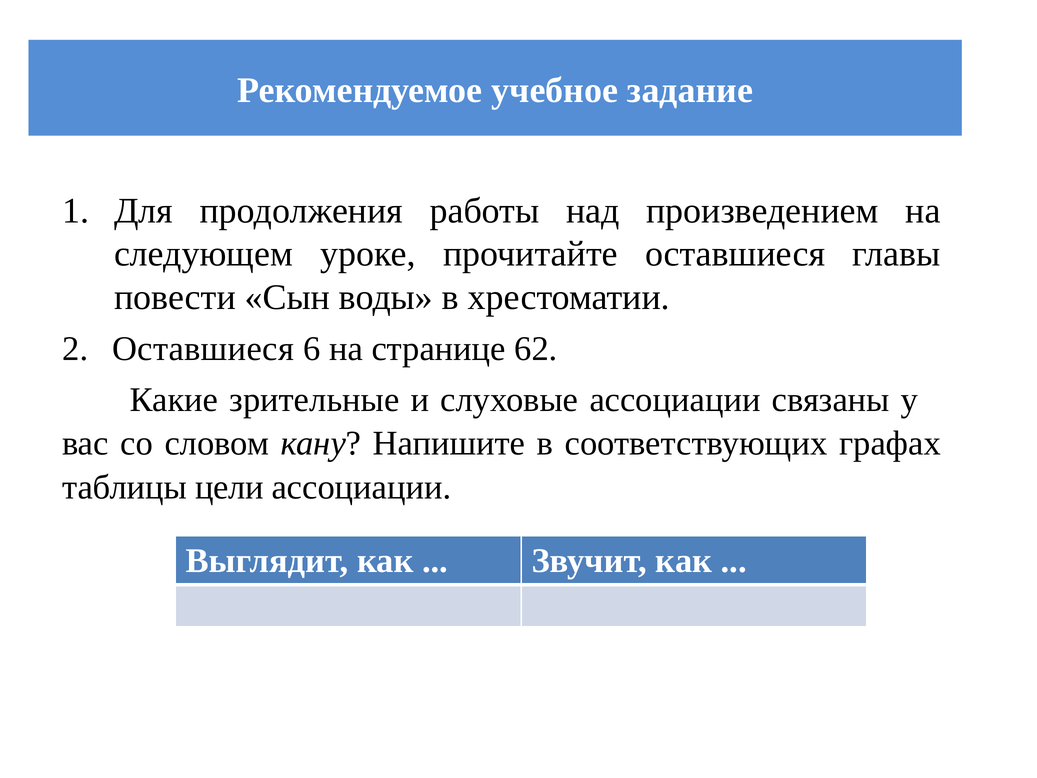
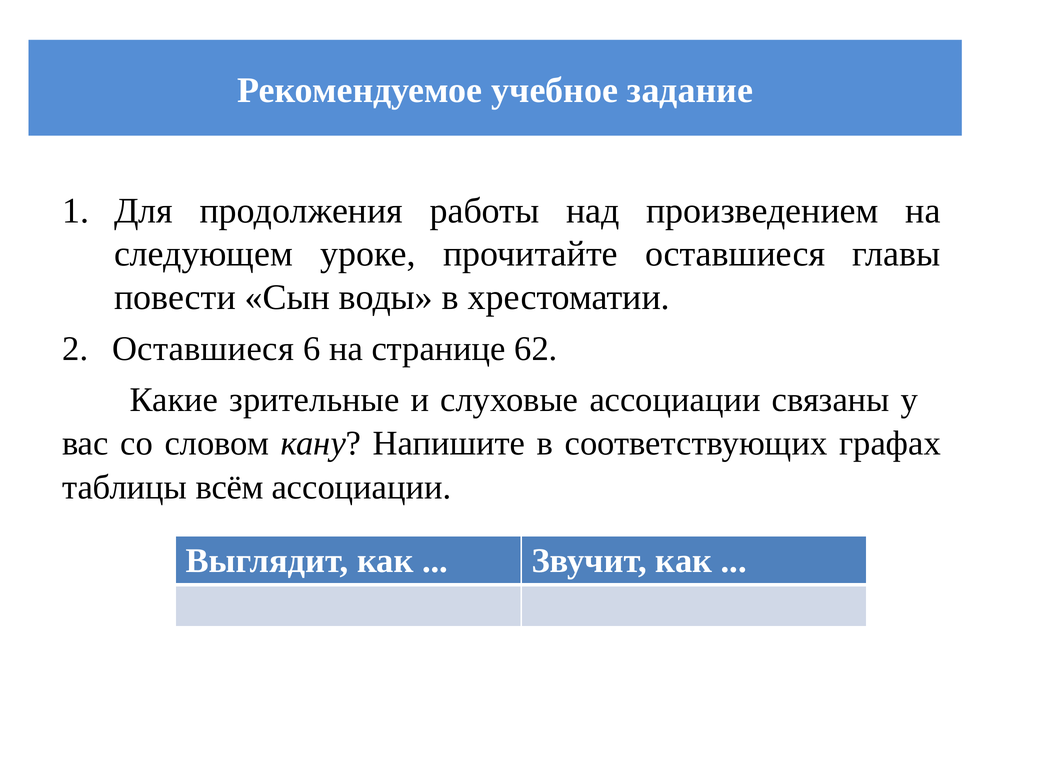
цели: цели -> всём (230, 487)
